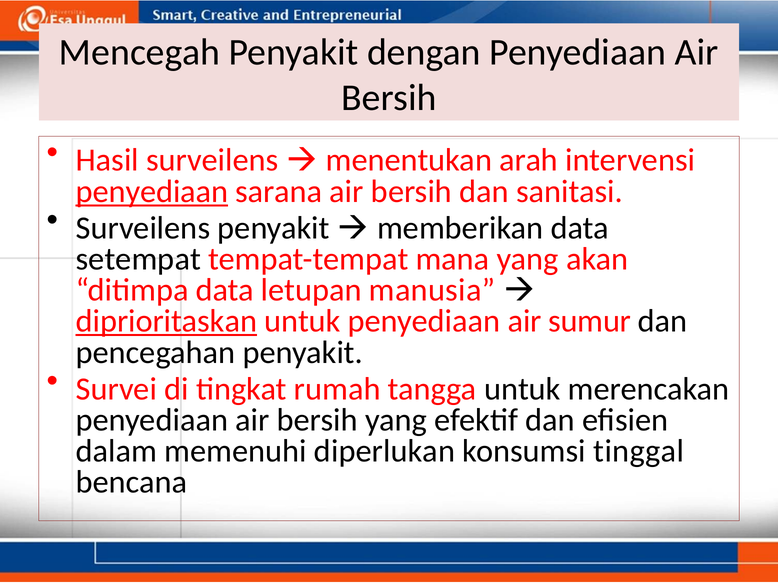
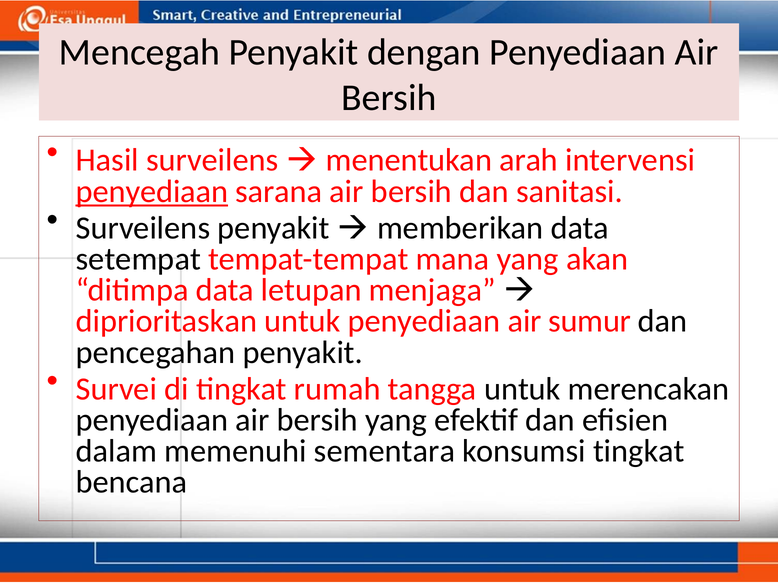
manusia: manusia -> menjaga (432, 290)
diprioritaskan underline: present -> none (166, 322)
diperlukan: diperlukan -> sementara (385, 452)
konsumsi tinggal: tinggal -> tingkat (639, 452)
